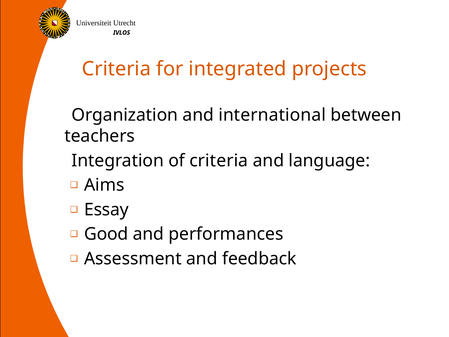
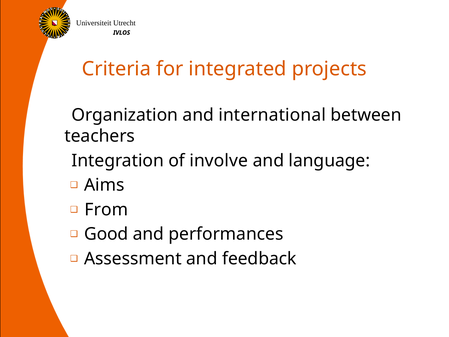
of criteria: criteria -> involve (219, 161)
Essay: Essay -> From (106, 209)
